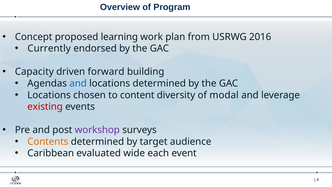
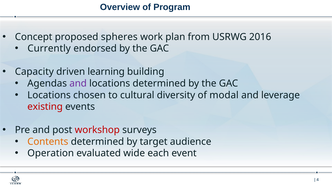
learning: learning -> spheres (119, 37)
forward: forward -> learning (106, 72)
and colour: blue -> purple (78, 83)
content: content -> cultural (137, 95)
workshop colour: purple -> red (97, 130)
Caribbean: Caribbean -> Operation (51, 153)
